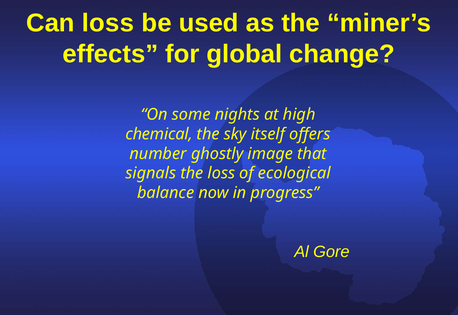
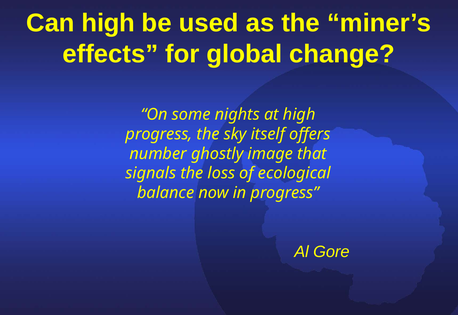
Can loss: loss -> high (108, 23)
chemical: chemical -> progress (159, 134)
